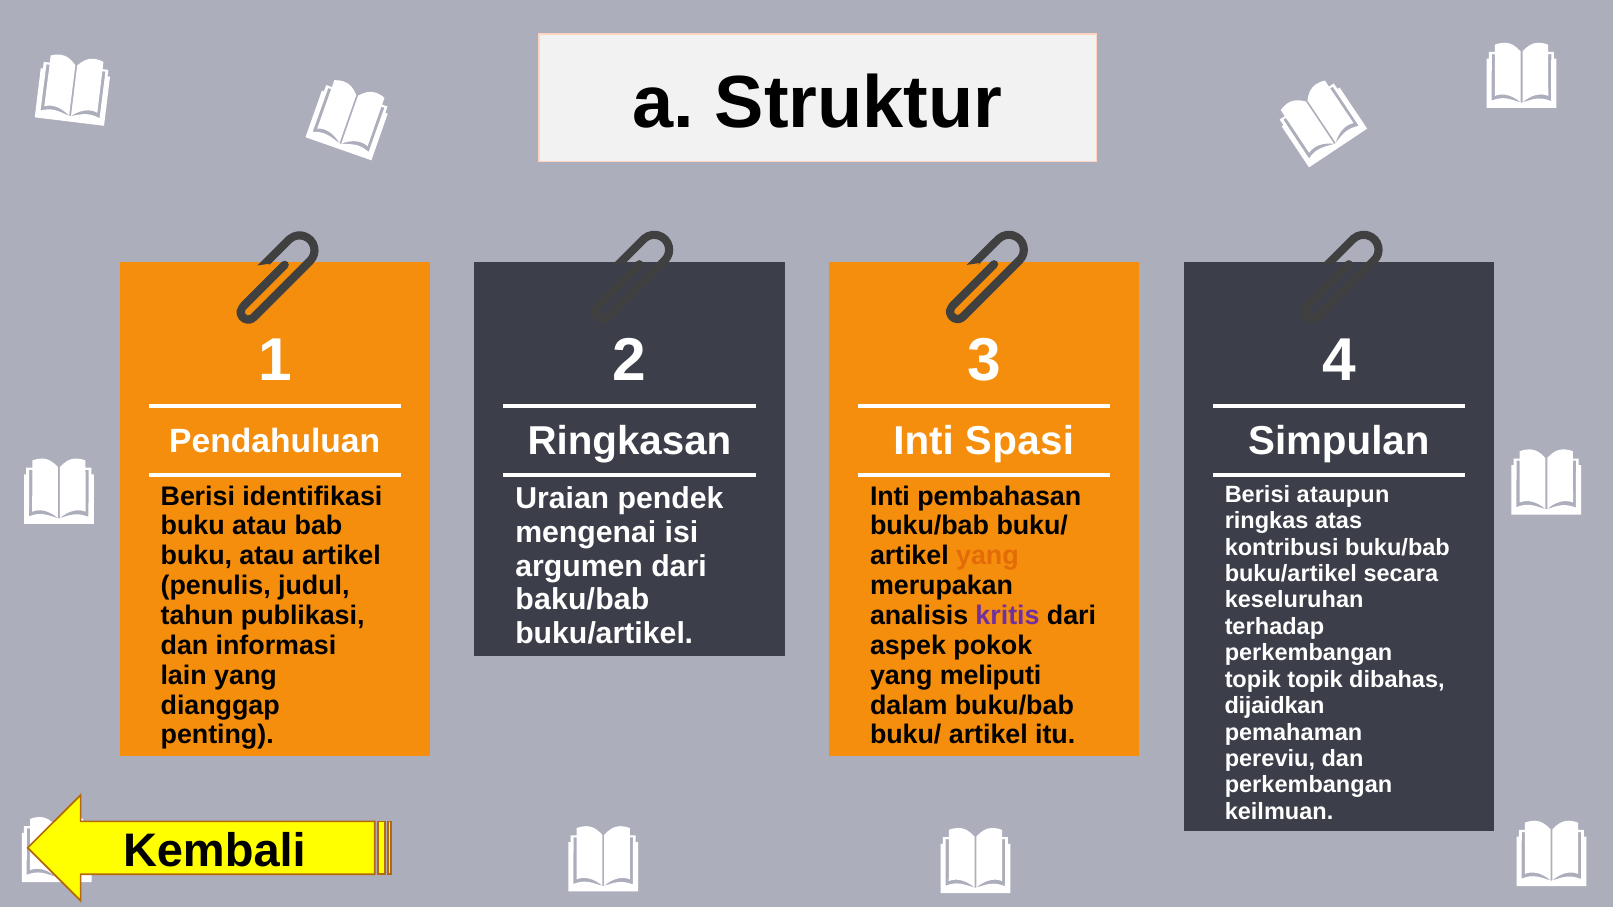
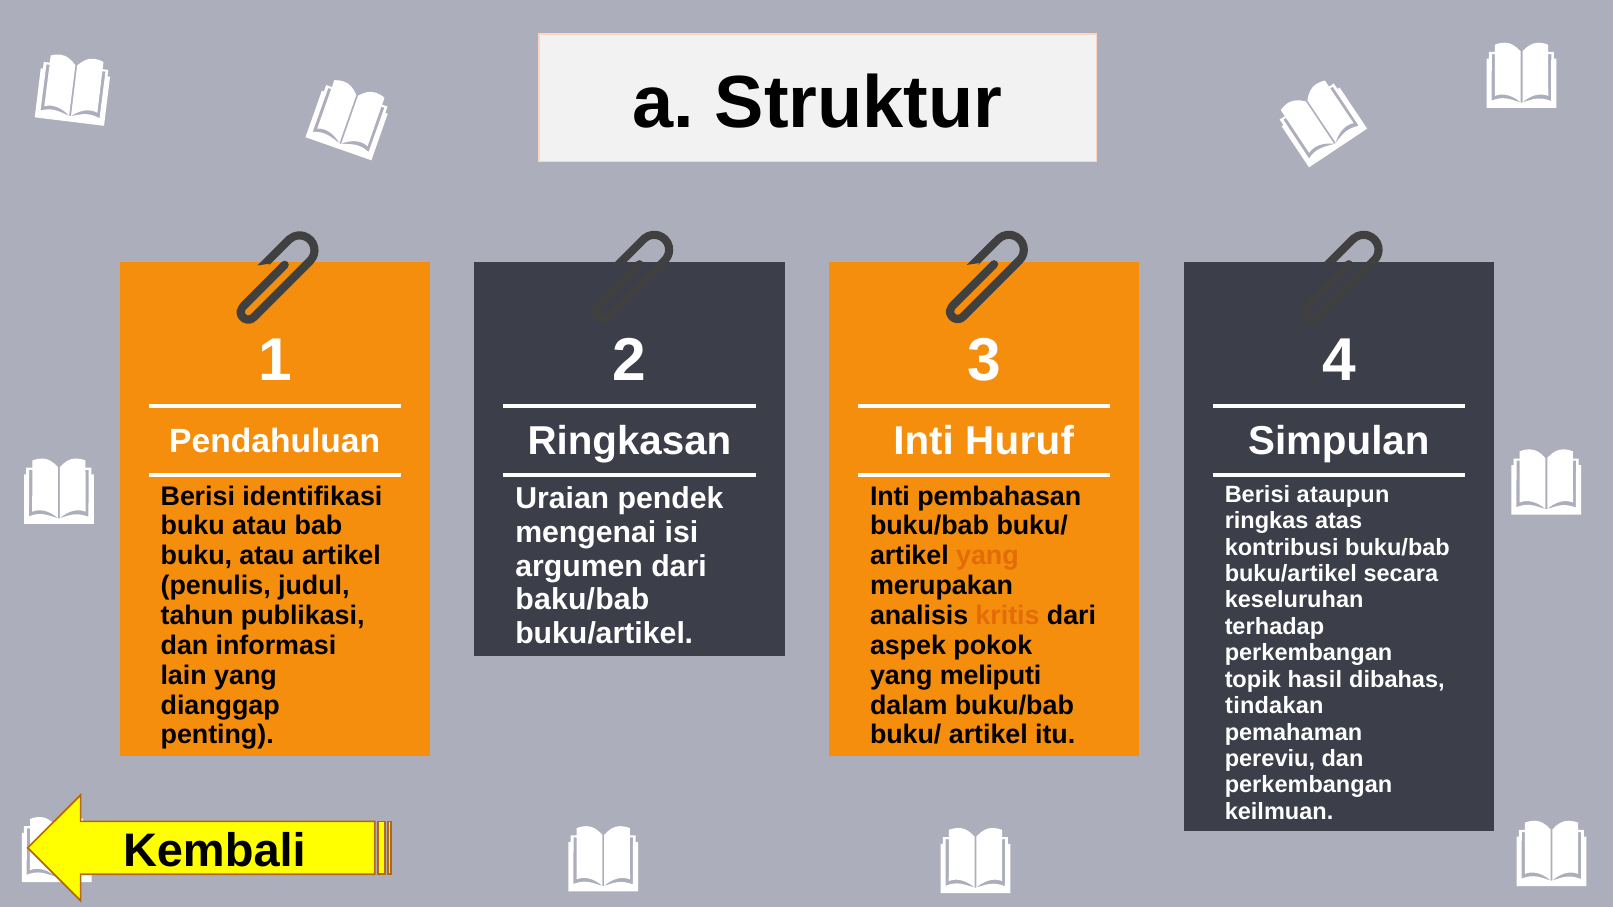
Spasi: Spasi -> Huruf (1020, 441)
kritis colour: purple -> orange (1008, 616)
topik topik: topik -> hasil (1315, 680)
dijaidkan: dijaidkan -> tindakan (1274, 706)
